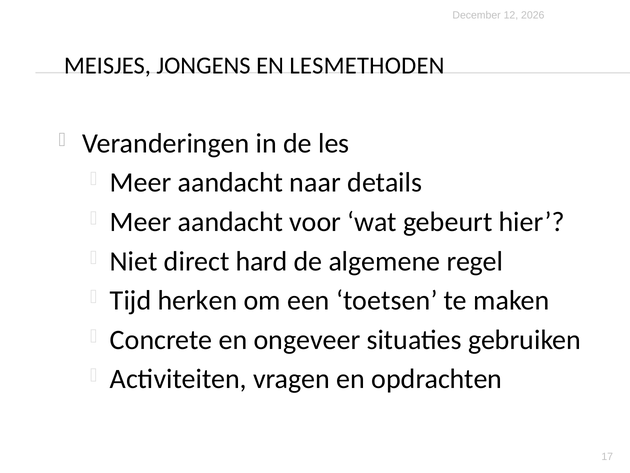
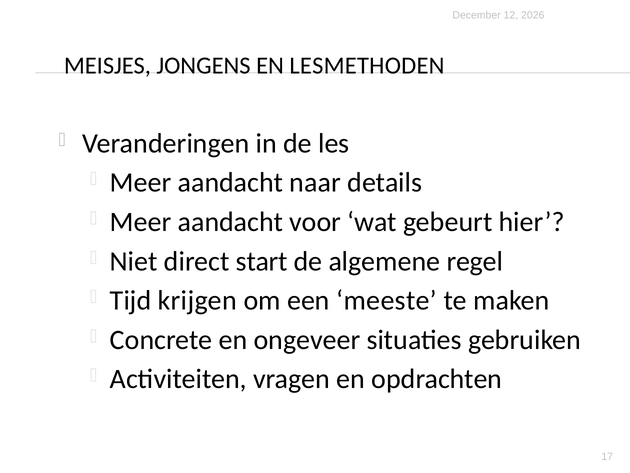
hard: hard -> start (262, 261)
herken: herken -> krijgen (197, 300)
toetsen: toetsen -> meeste (387, 300)
